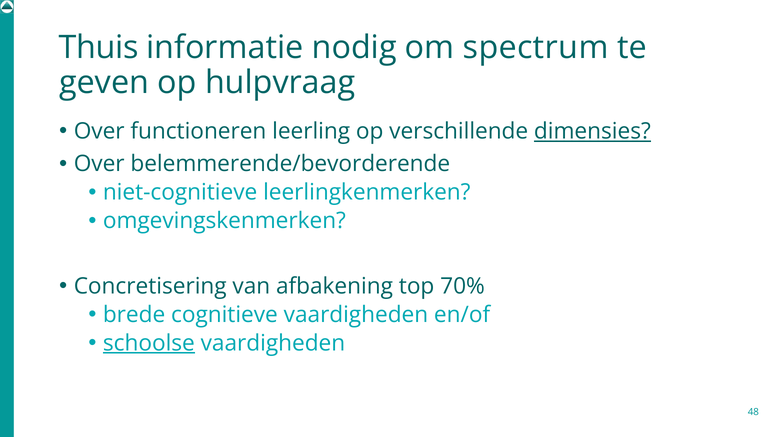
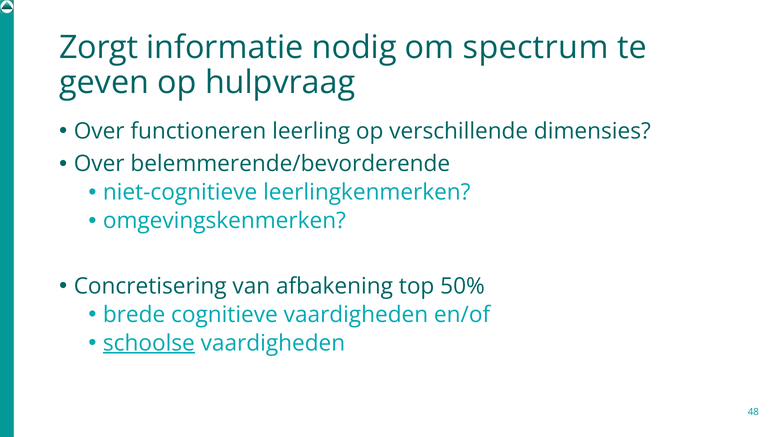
Thuis: Thuis -> Zorgt (99, 48)
dimensies underline: present -> none (592, 131)
70%: 70% -> 50% (462, 286)
